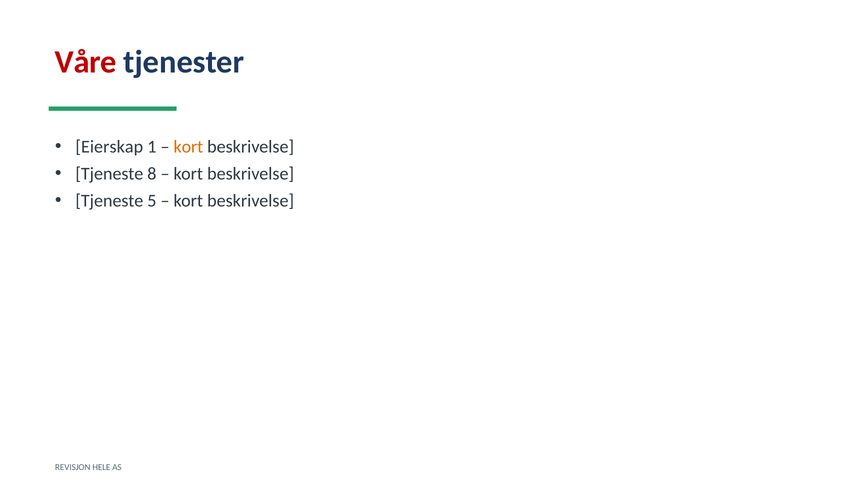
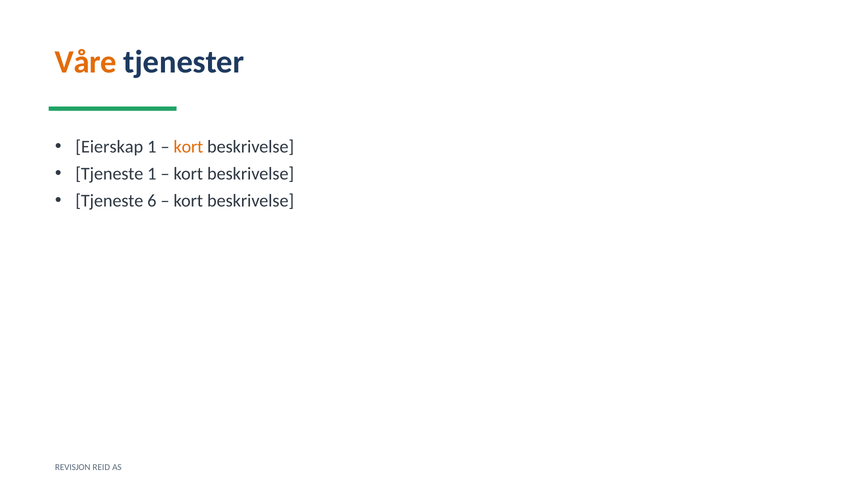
Våre colour: red -> orange (86, 62)
Tjeneste 8: 8 -> 1 (152, 174)
5: 5 -> 6 (152, 201)
HELE: HELE -> REID (101, 467)
